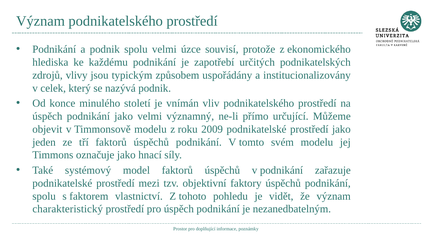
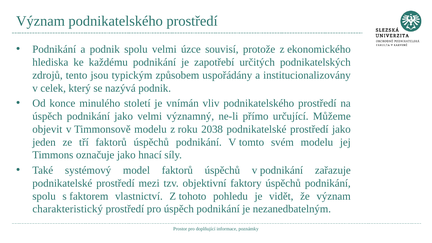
vlivy: vlivy -> tento (77, 75)
2009: 2009 -> 2038 (212, 129)
